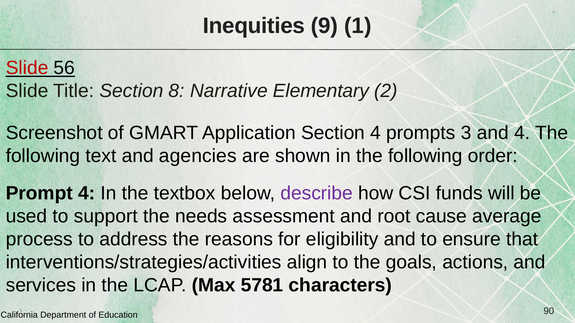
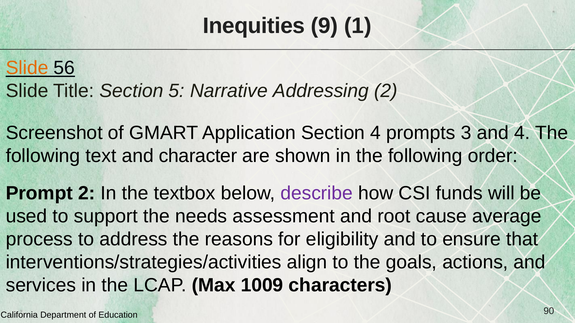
Slide colour: red -> orange (27, 68)
8: 8 -> 5 (177, 91)
Elementary: Elementary -> Addressing (321, 91)
agencies: agencies -> character (198, 156)
Prompt 4: 4 -> 2 (87, 194)
5781: 5781 -> 1009 (262, 286)
